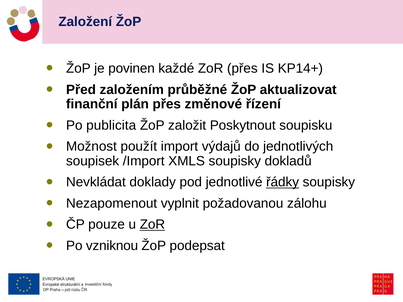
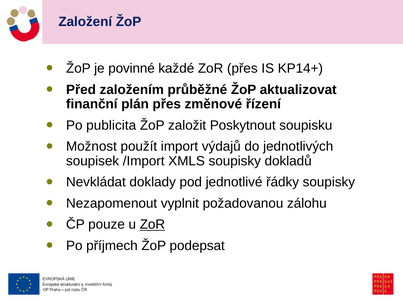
povinen: povinen -> povinné (132, 68)
řádky underline: present -> none (283, 182)
vzniknou: vzniknou -> příjmech (112, 246)
